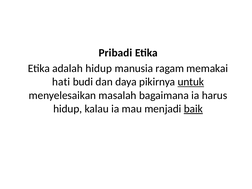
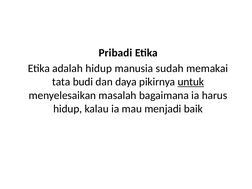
ragam: ragam -> sudah (170, 68)
hati: hati -> tata (61, 82)
baik underline: present -> none (193, 109)
